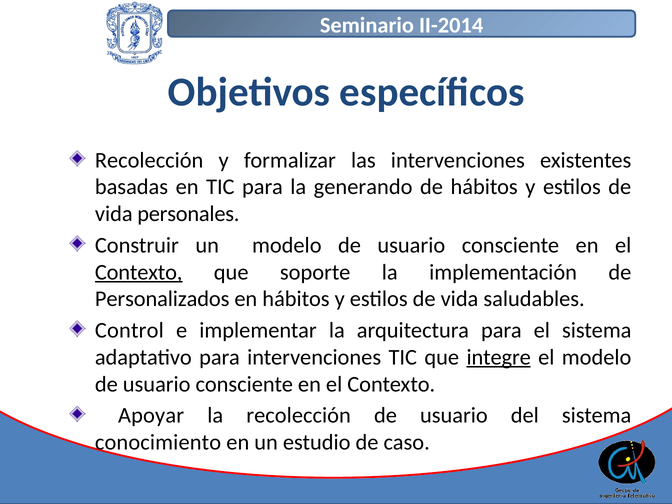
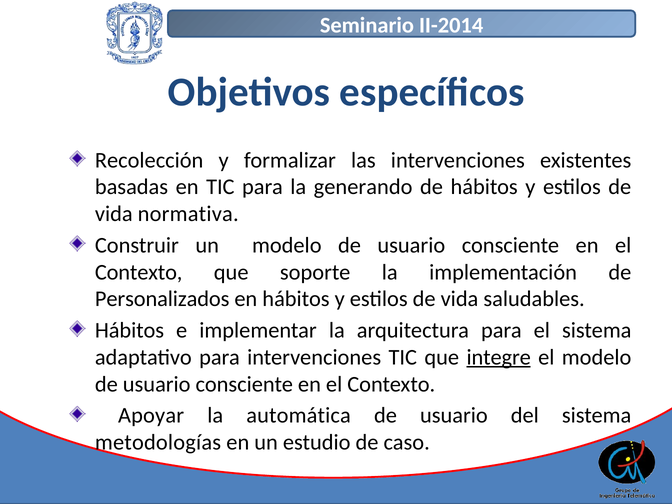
personales: personales -> normativa (188, 214)
Contexto underline: present -> none (139, 272)
Control: Control -> Hábitos (129, 330)
la recolección: recolección -> automática (299, 415)
conocimiento: conocimiento -> metodologías (158, 442)
